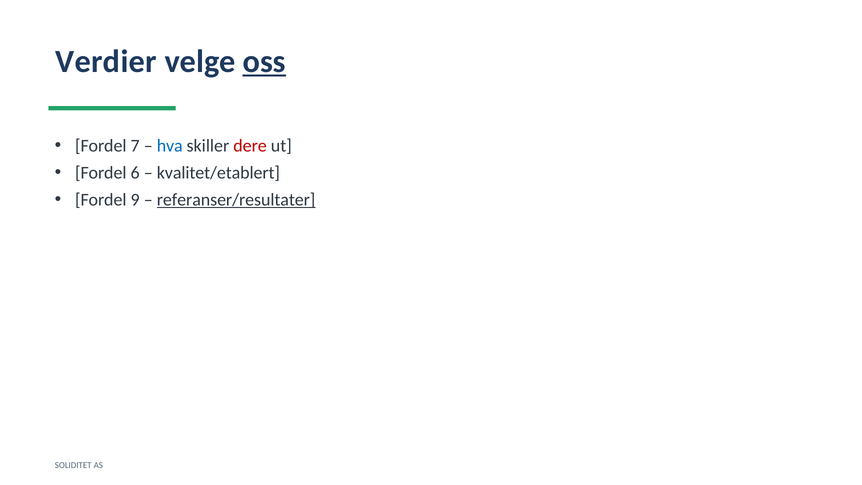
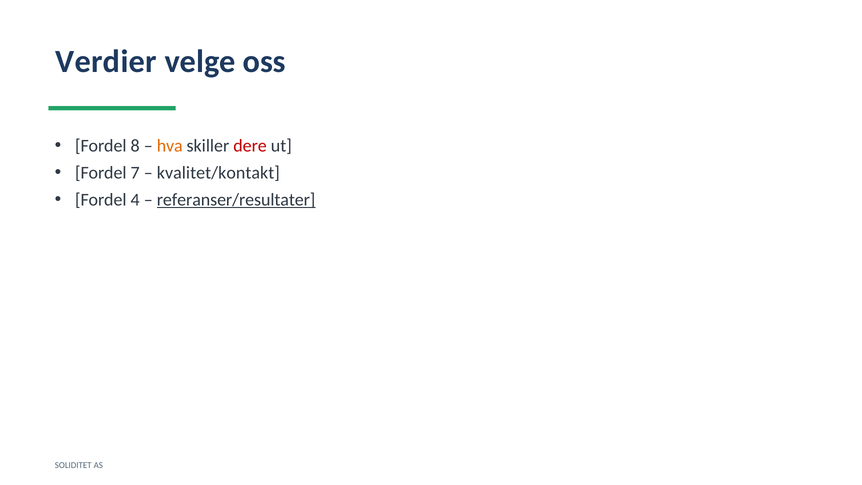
oss underline: present -> none (264, 62)
7: 7 -> 8 (135, 146)
hva colour: blue -> orange (170, 146)
6: 6 -> 7 (135, 173)
kvalitet/etablert: kvalitet/etablert -> kvalitet/kontakt (218, 173)
9: 9 -> 4 (135, 200)
